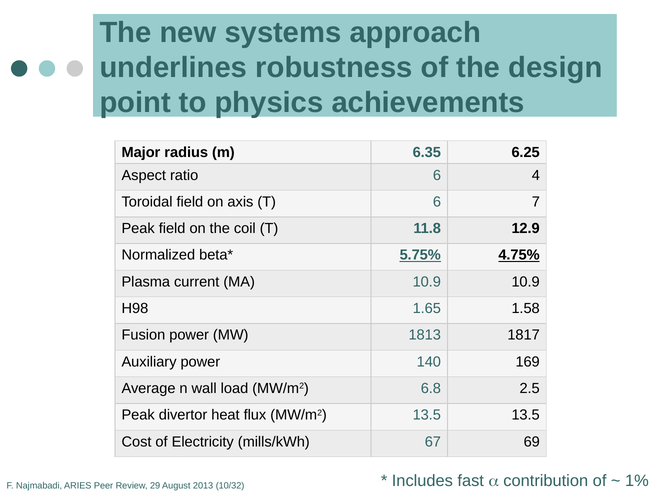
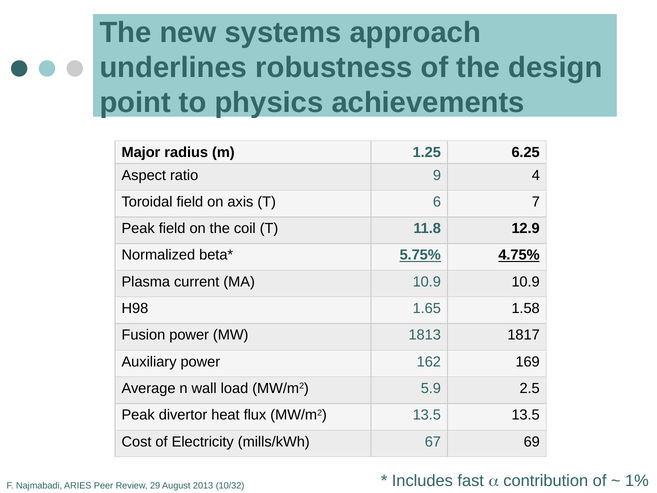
6.35: 6.35 -> 1.25 (427, 152)
ratio 6: 6 -> 9 (437, 175)
140: 140 -> 162 (429, 362)
6.8: 6.8 -> 5.9 (431, 388)
